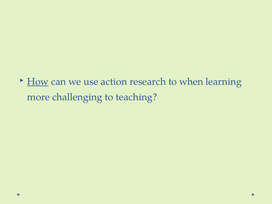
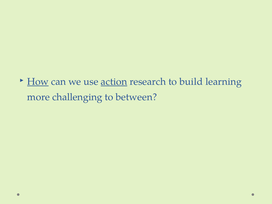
action underline: none -> present (114, 82)
when: when -> build (191, 82)
teaching: teaching -> between (136, 97)
